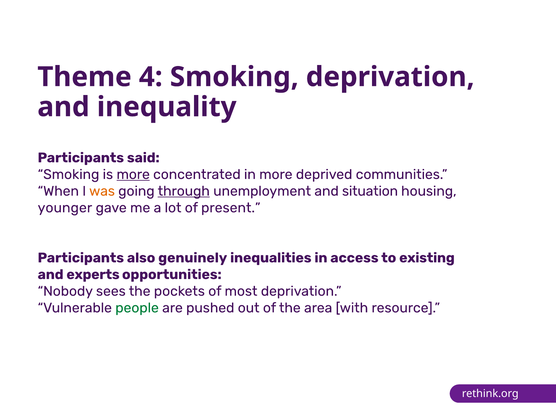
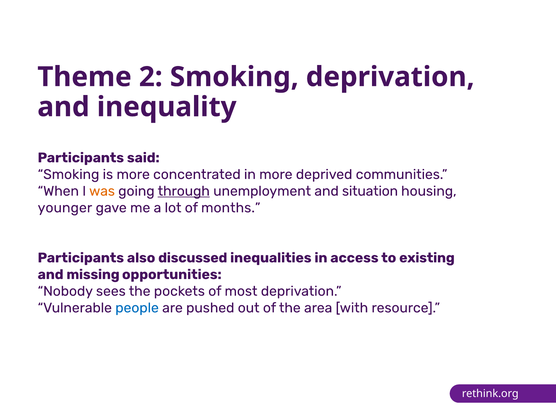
4: 4 -> 2 (151, 77)
more underline: present -> none (133, 174)
present: present -> months (231, 208)
genuinely: genuinely -> discussed (193, 258)
experts: experts -> missing (93, 274)
people colour: green -> blue (137, 308)
